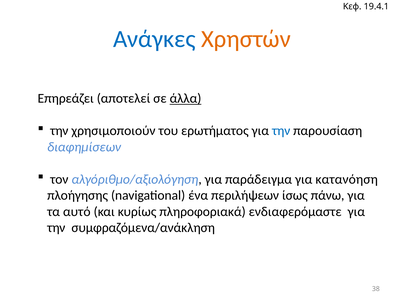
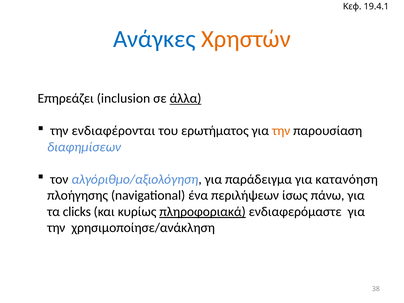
αποτελεί: αποτελεί -> inclusion (123, 99)
χρησιμοποιούν: χρησιμοποιούν -> ενδιαφέρονται (113, 131)
την colour: blue -> orange (281, 131)
αυτό: αυτό -> clicks (77, 212)
πληροφοριακά underline: none -> present (203, 212)
συμφραζόμενα/ανάκληση: συμφραζόμενα/ανάκληση -> χρησιμοποίησε/ανάκληση (143, 228)
